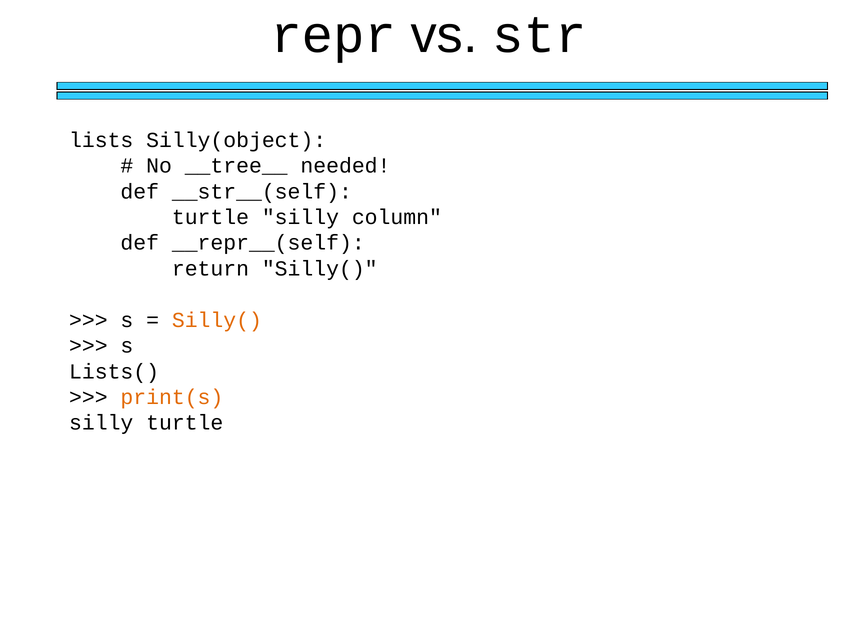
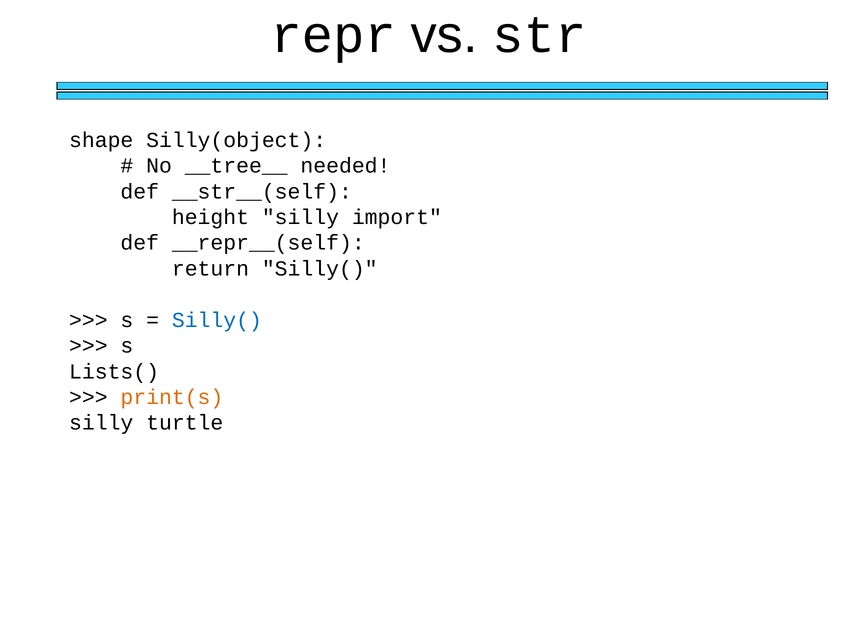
lists: lists -> shape (101, 140)
turtle: turtle -> height (210, 217)
column: column -> import (397, 217)
Silly( colour: orange -> blue (217, 320)
